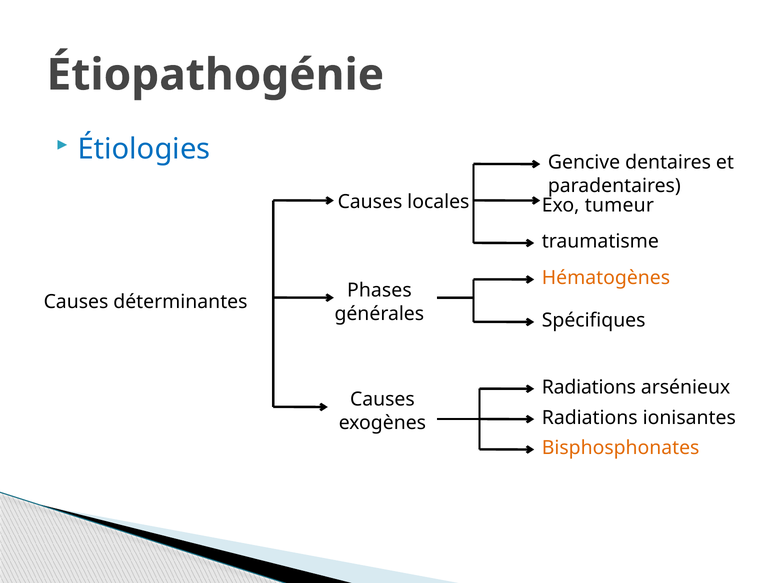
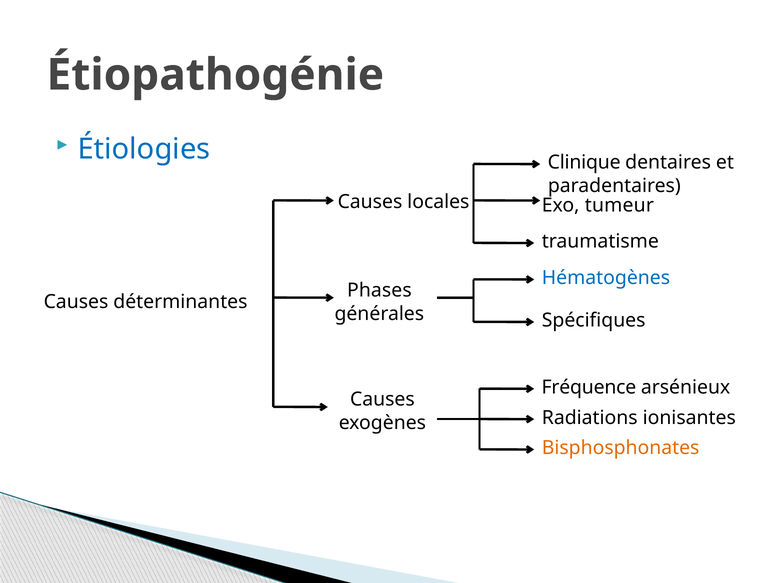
Gencive: Gencive -> Clinique (584, 162)
Hématogènes colour: orange -> blue (606, 278)
Radiations: Radiations -> Fréquence (589, 387)
